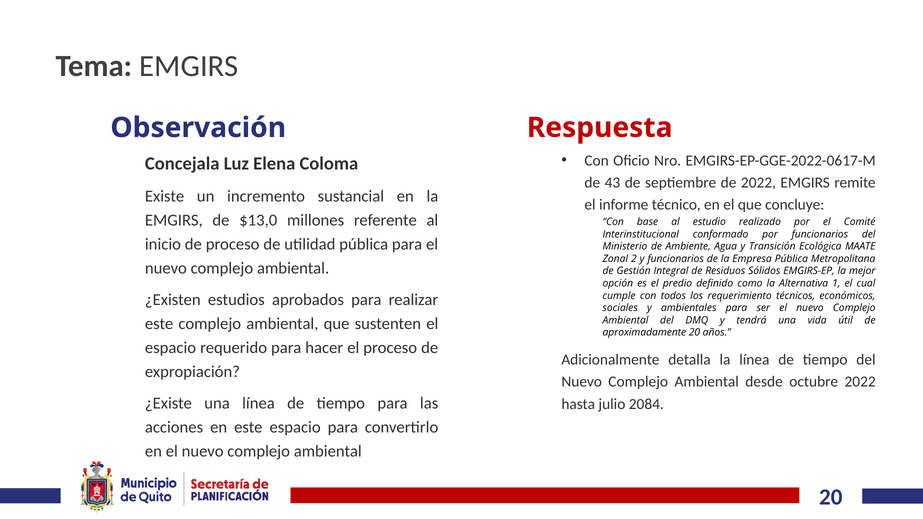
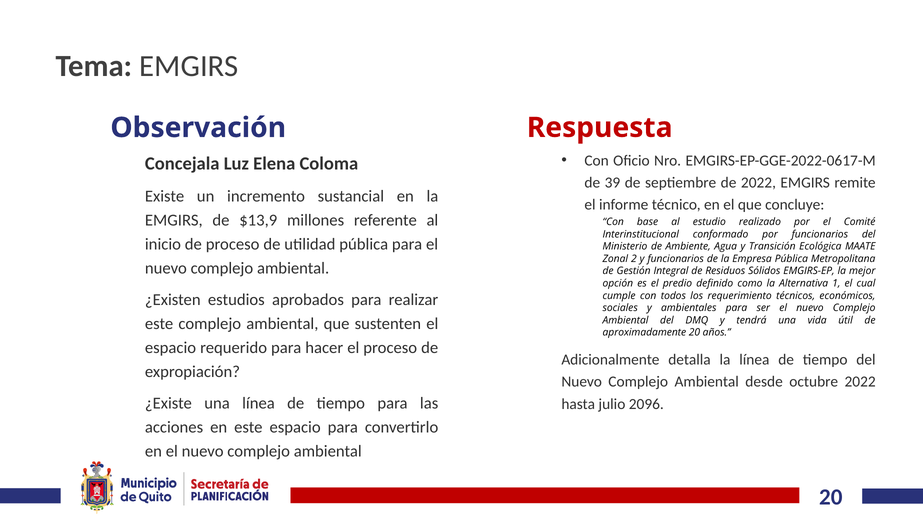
43: 43 -> 39 (612, 183)
$13,0: $13,0 -> $13,9 (258, 220)
2084: 2084 -> 2096 (646, 404)
